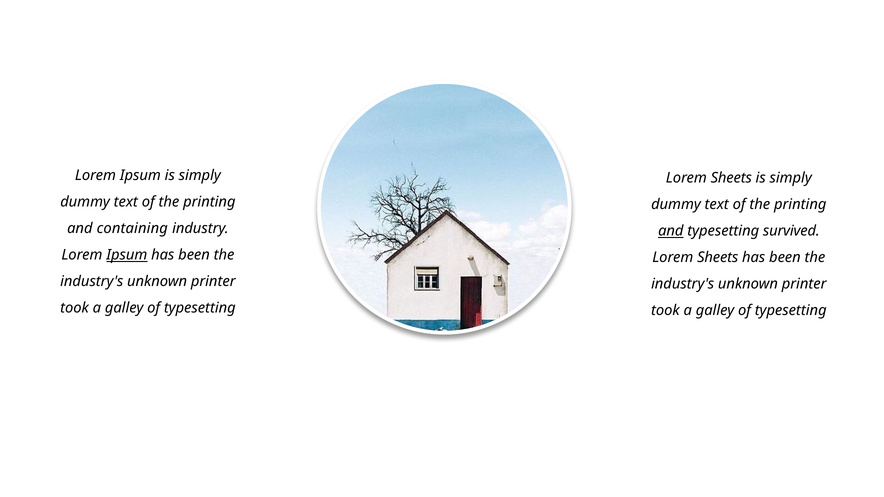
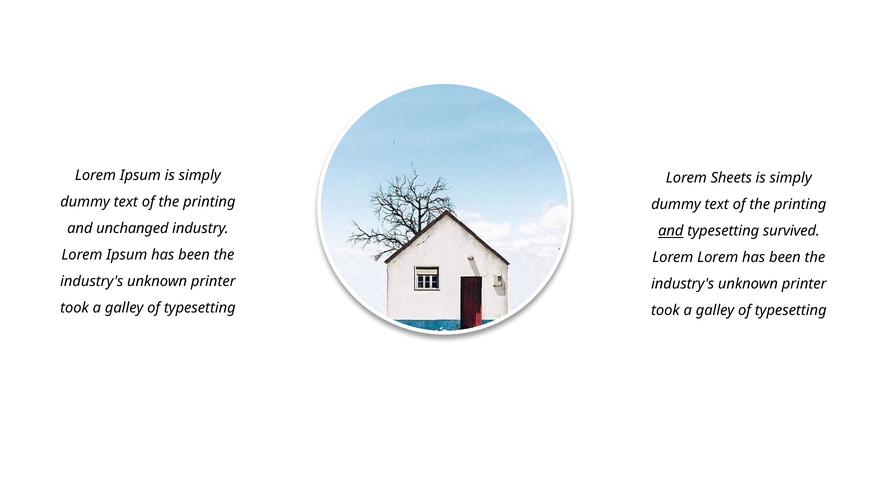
containing: containing -> unchanged (132, 229)
Ipsum underline: present -> none (127, 255)
Sheets: Sheets -> Lorem (718, 258)
